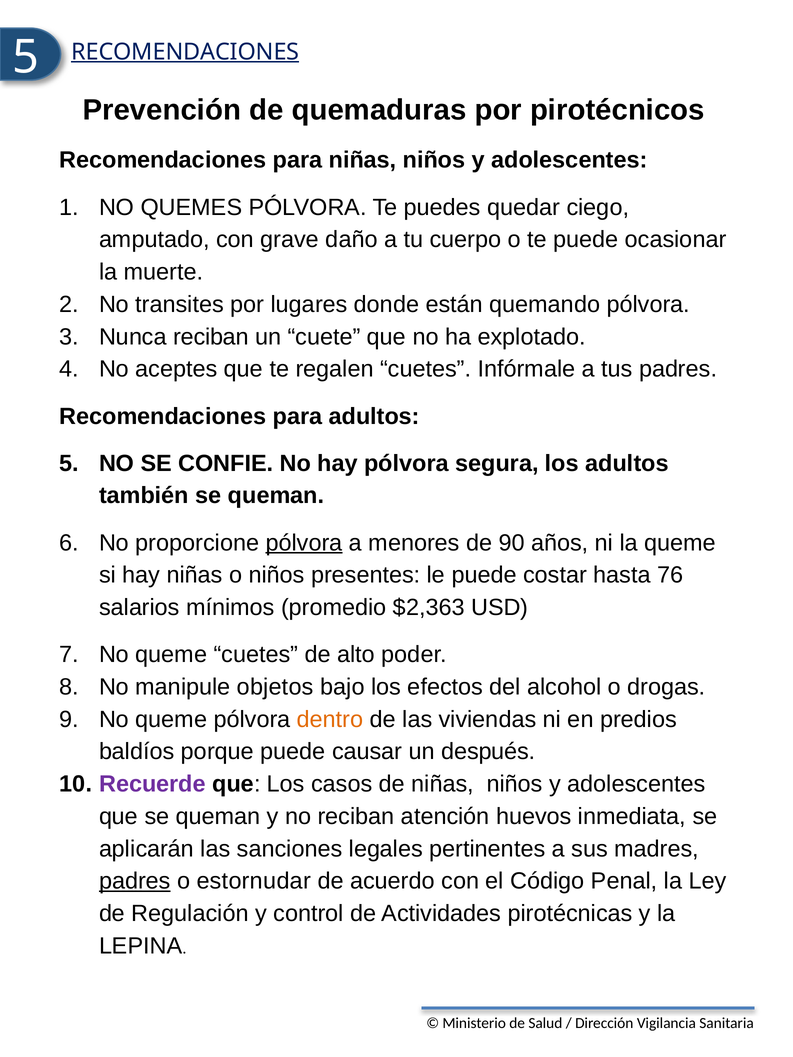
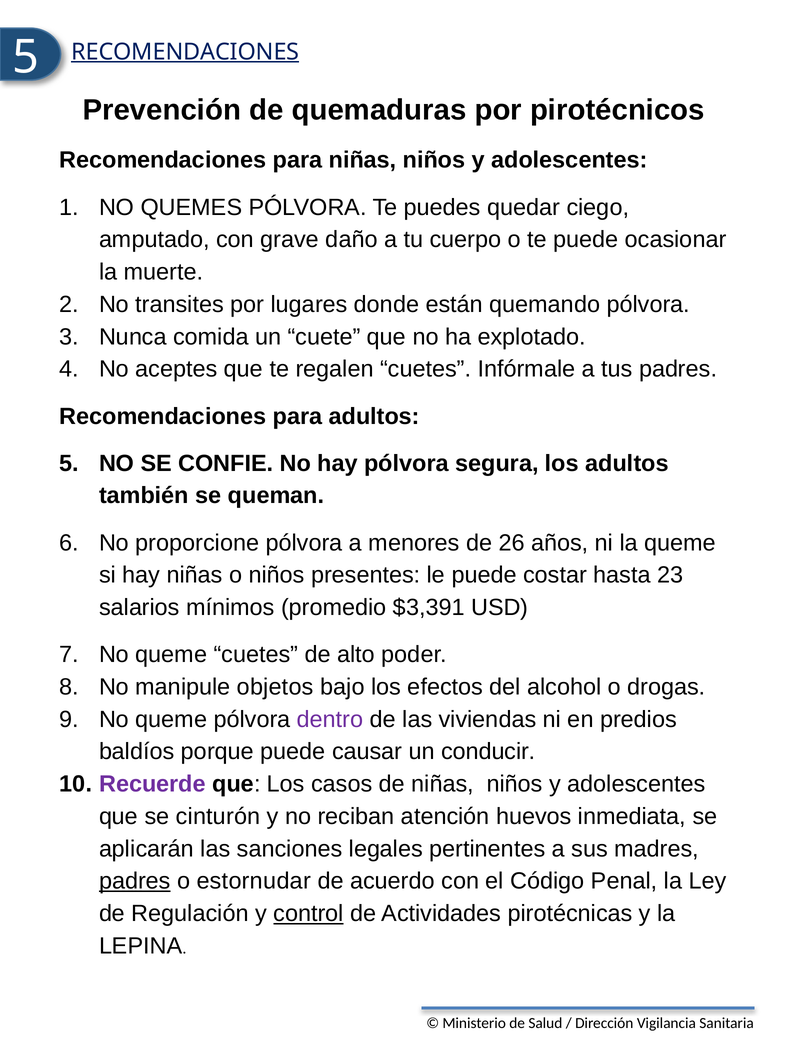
Nunca reciban: reciban -> comida (211, 337)
pólvora underline: present -> none (304, 543)
90: 90 -> 26 (512, 543)
76: 76 -> 23 (670, 575)
$2,363: $2,363 -> $3,391 (429, 608)
dentro colour: orange -> purple (330, 720)
después: después -> conducir (488, 752)
que se queman: queman -> cinturón (218, 817)
control underline: none -> present (309, 914)
